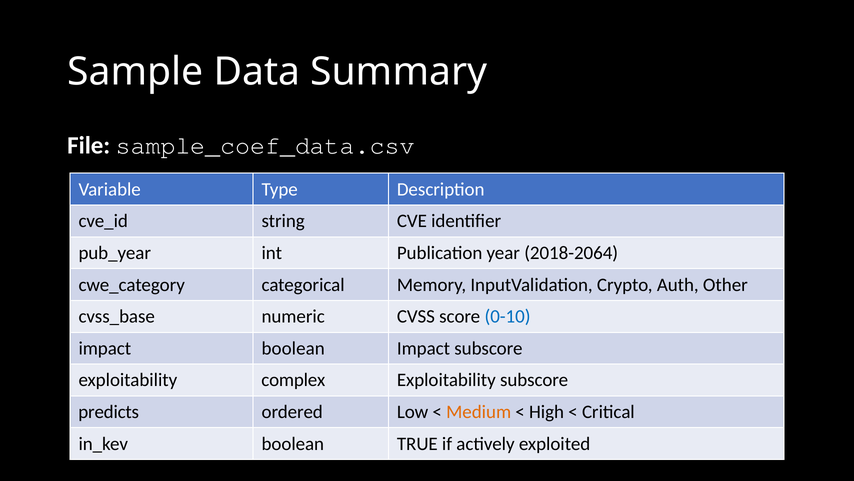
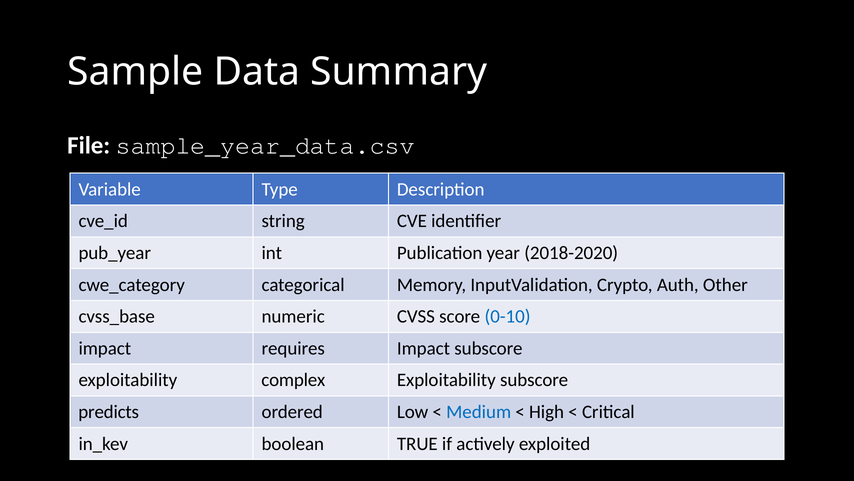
sample_coef_data.csv: sample_coef_data.csv -> sample_year_data.csv (265, 145)
2018-2064: 2018-2064 -> 2018-2020 (571, 253)
impact boolean: boolean -> requires (293, 348)
Medium colour: orange -> blue (479, 411)
